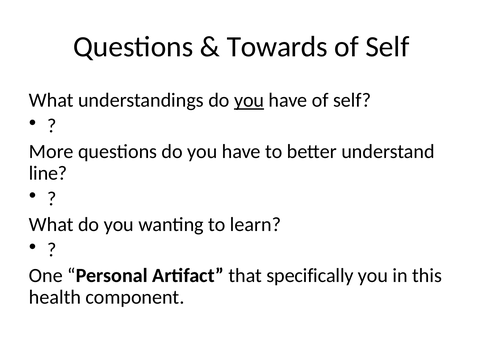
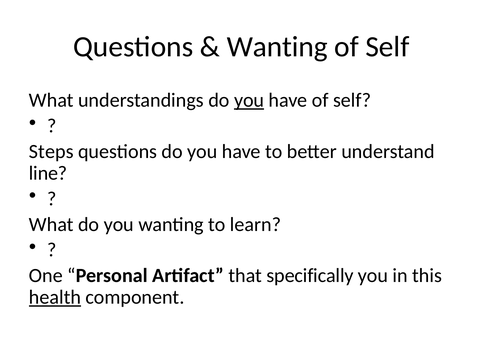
Towards: Towards -> Wanting (277, 47)
More: More -> Steps (51, 152)
health underline: none -> present (55, 297)
